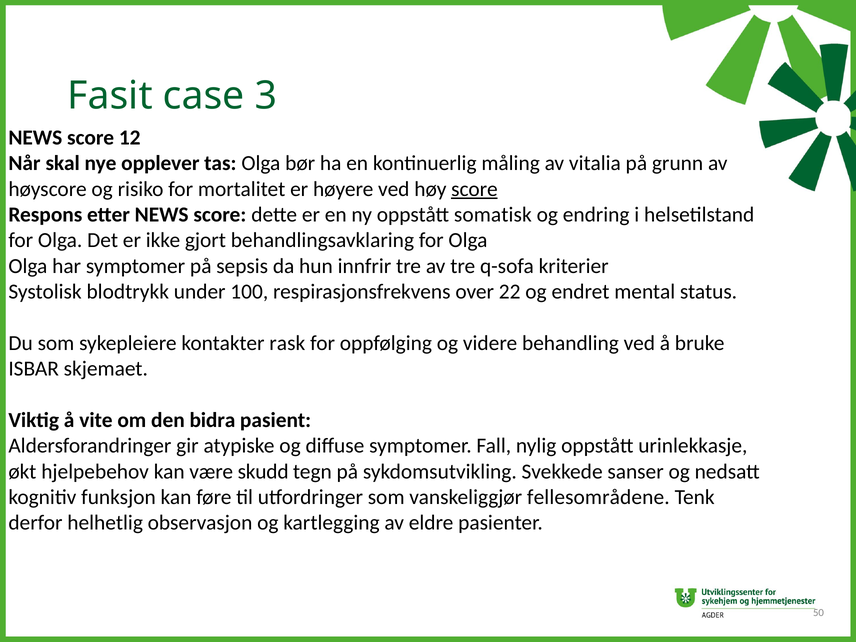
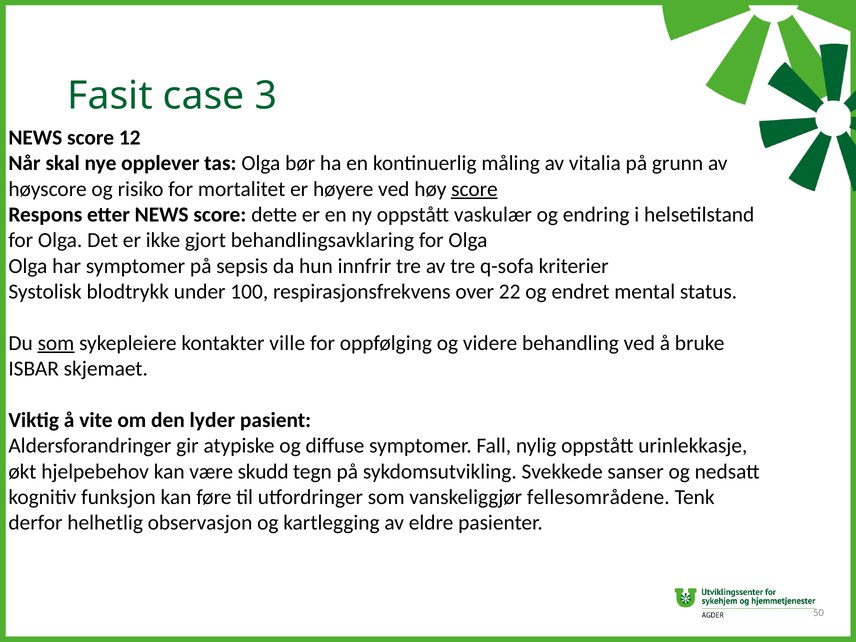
somatisk: somatisk -> vaskulær (493, 215)
som underline: none -> present (56, 343)
rask: rask -> ville (287, 343)
bidra: bidra -> lyder (212, 420)
